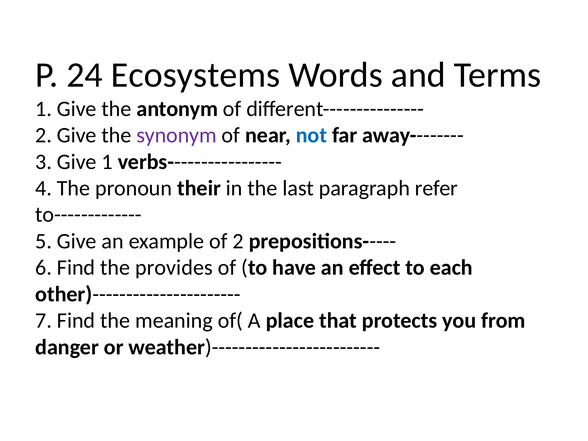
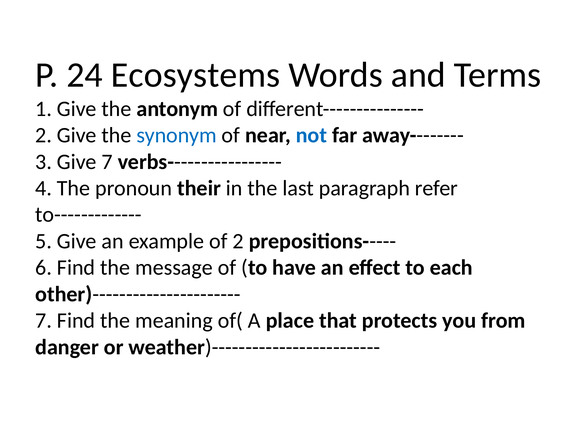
synonym colour: purple -> blue (177, 135)
Give 1: 1 -> 7 (107, 162)
provides: provides -> message (174, 268)
